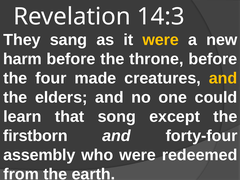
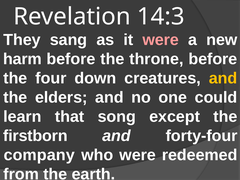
were colour: yellow -> pink (161, 40)
made: made -> down (95, 78)
assembly: assembly -> company (39, 155)
